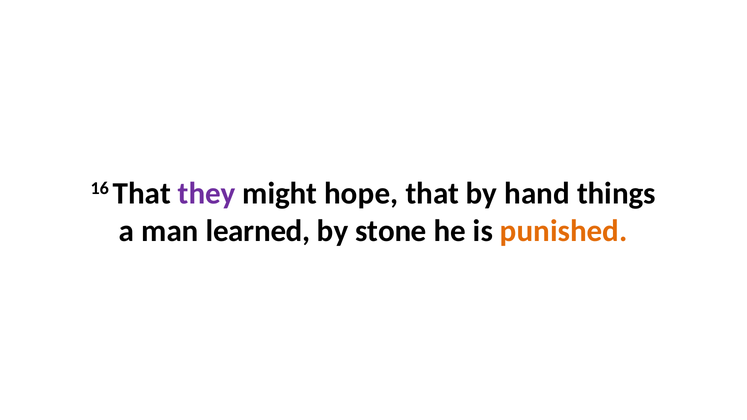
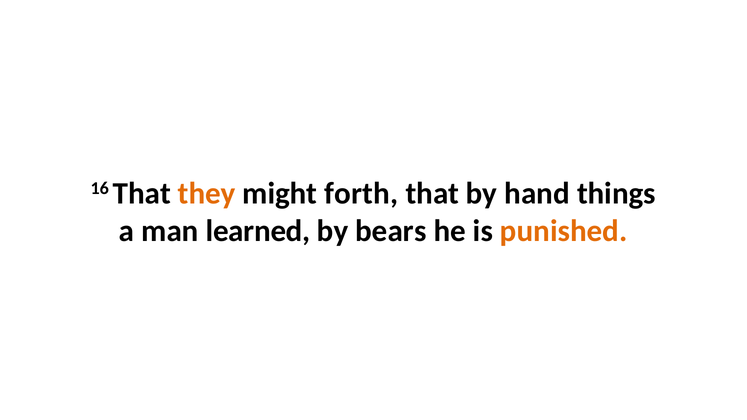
they colour: purple -> orange (207, 194)
hope: hope -> forth (361, 194)
stone: stone -> bears (391, 231)
